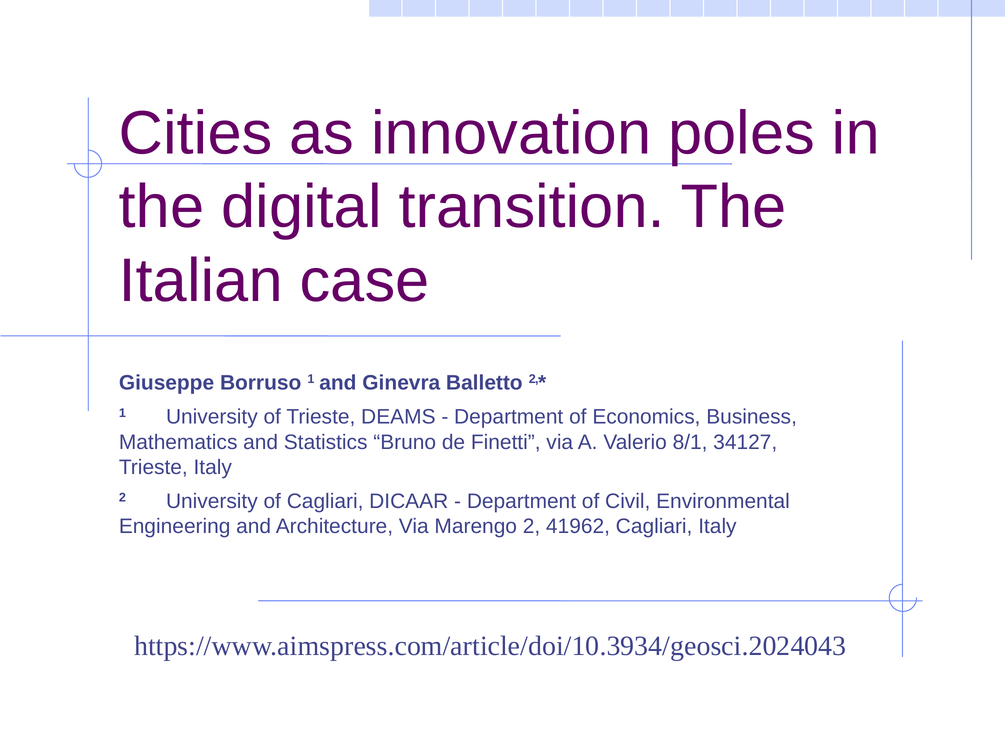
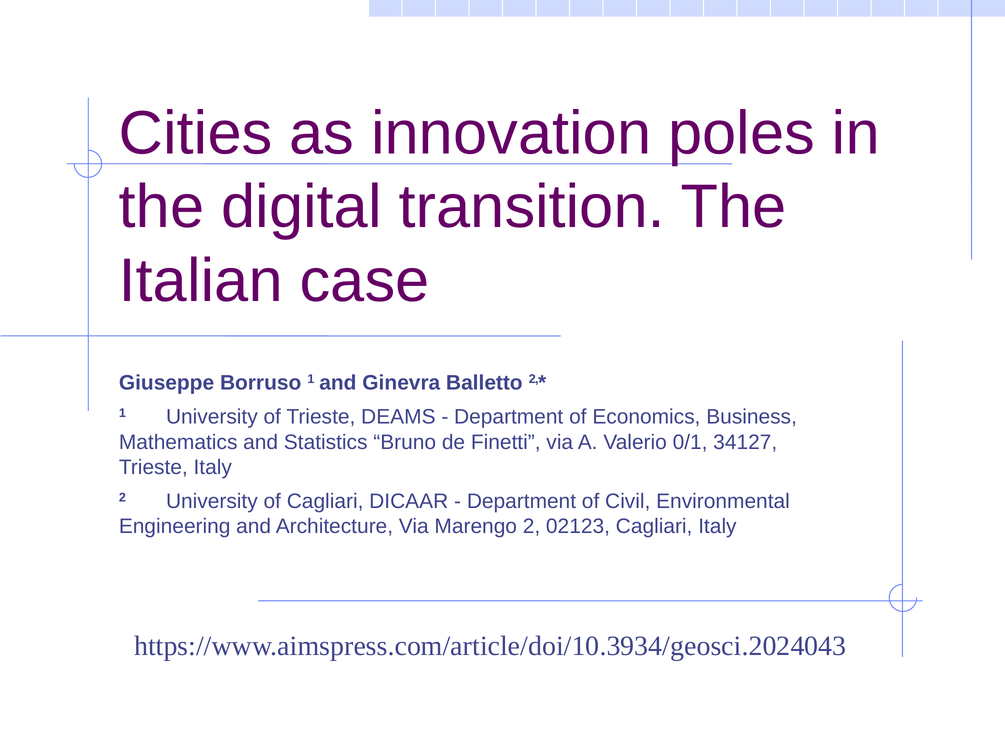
8/1: 8/1 -> 0/1 (690, 442)
41962: 41962 -> 02123 (578, 526)
